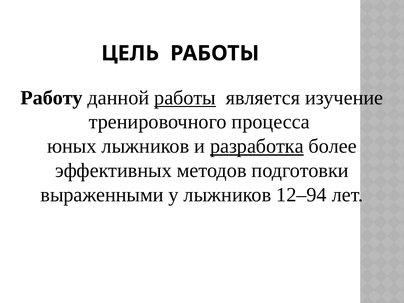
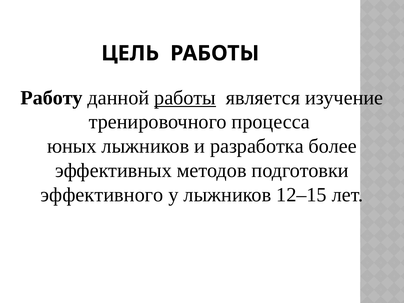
разработка underline: present -> none (257, 146)
выраженными: выраженными -> эффективного (102, 195)
12–94: 12–94 -> 12–15 (302, 195)
